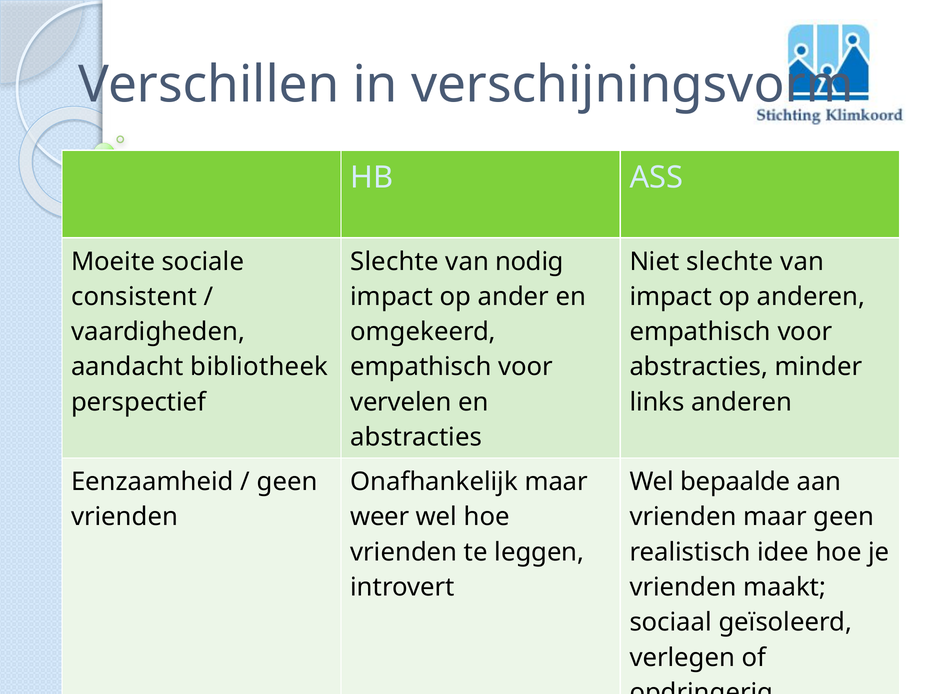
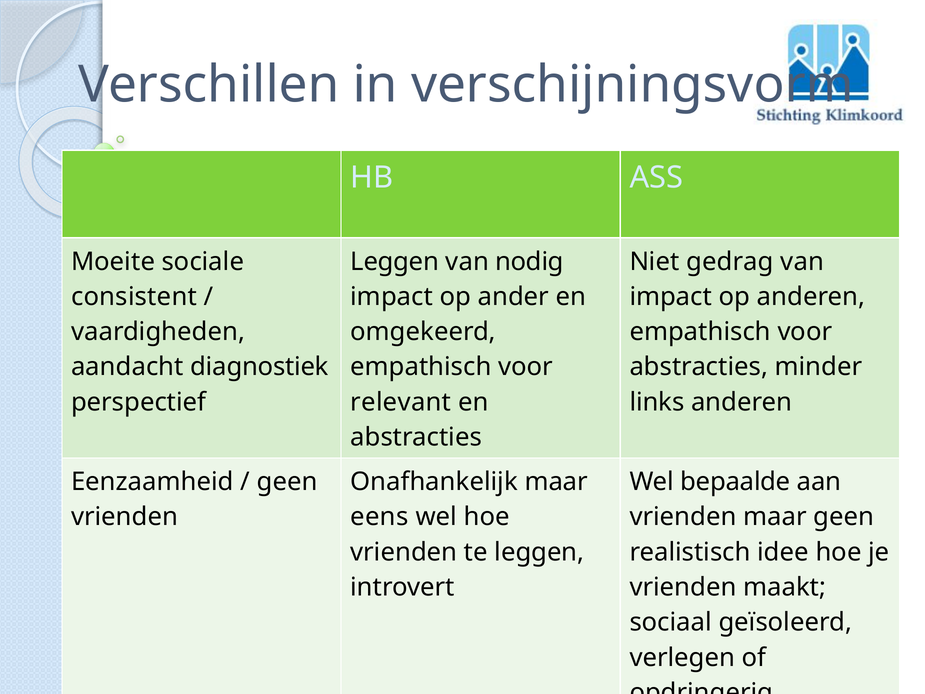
Slechte: Slechte -> Leggen (395, 261)
Niet slechte: slechte -> gedrag (730, 261)
bibliotheek: bibliotheek -> diagnostiek (260, 367)
vervelen: vervelen -> relevant (401, 402)
weer: weer -> eens (379, 517)
